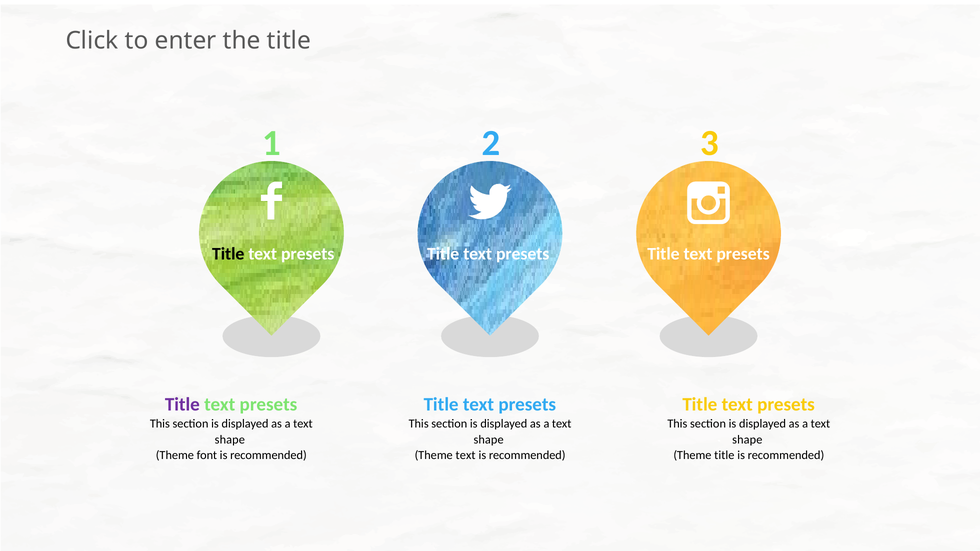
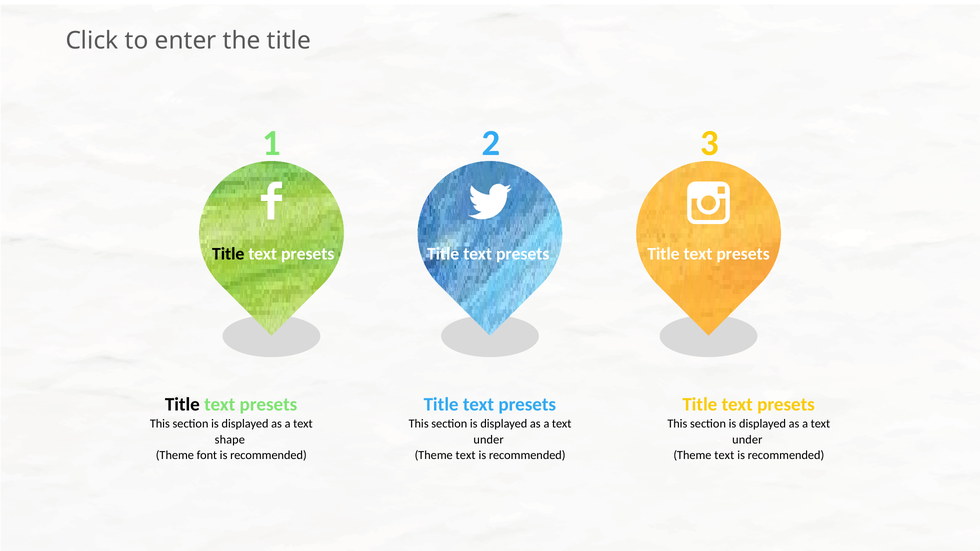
Title colour: purple -> black (182, 404)
shape: shape -> under (489, 440)
shape: shape -> under (747, 440)
title: title -> text (724, 456)
